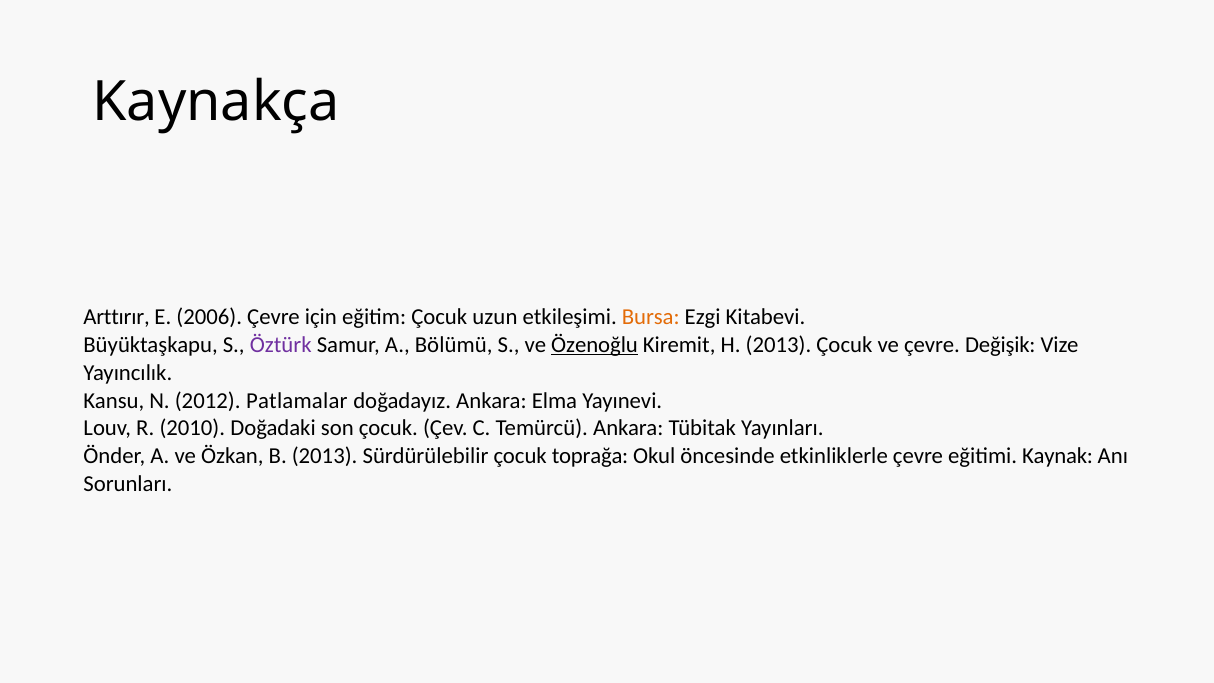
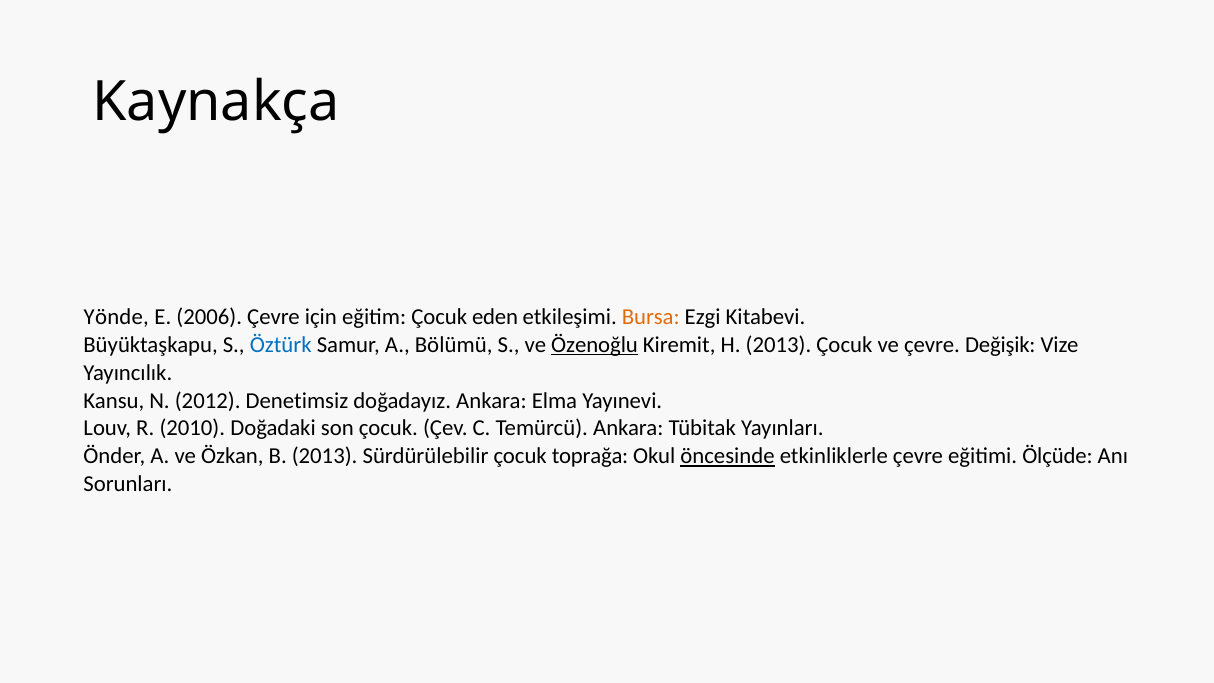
Arttırır: Arttırır -> Yönde (116, 317)
uzun: uzun -> eden (495, 317)
Öztürk colour: purple -> blue (281, 345)
Patlamalar: Patlamalar -> Denetimsiz (297, 400)
öncesinde underline: none -> present (727, 456)
Kaynak: Kaynak -> Ölçüde (1058, 456)
